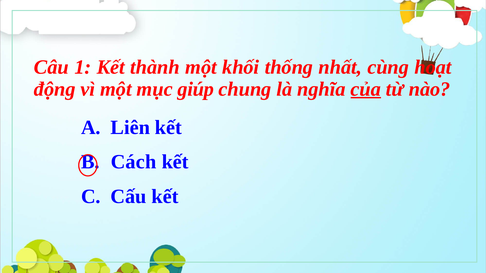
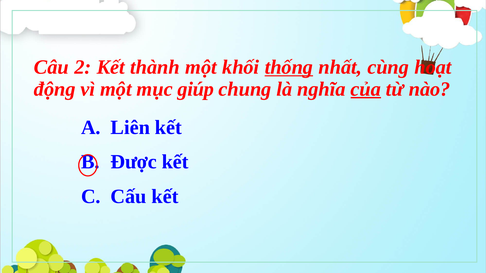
1: 1 -> 2 (83, 67)
thống underline: none -> present (289, 67)
Cách: Cách -> Được (134, 162)
